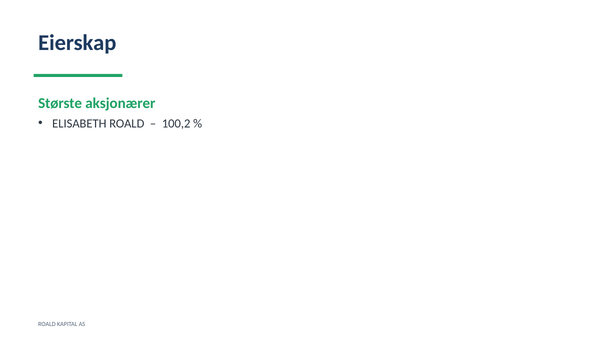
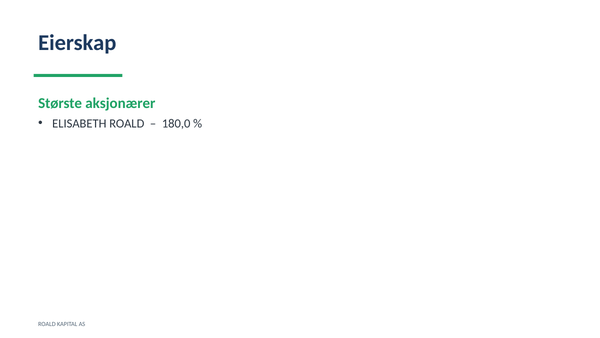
100,2: 100,2 -> 180,0 (176, 123)
